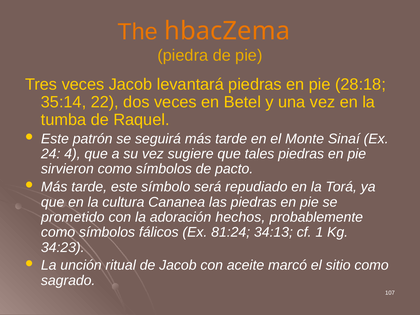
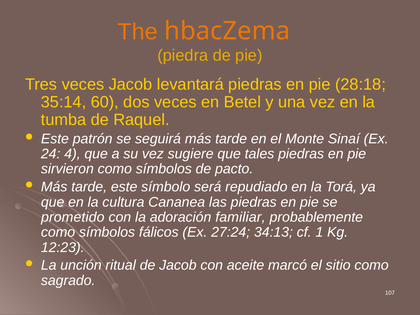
22: 22 -> 60 (105, 102)
hechos: hechos -> familiar (240, 217)
81:24: 81:24 -> 27:24 (231, 232)
34:23: 34:23 -> 12:23 (63, 247)
